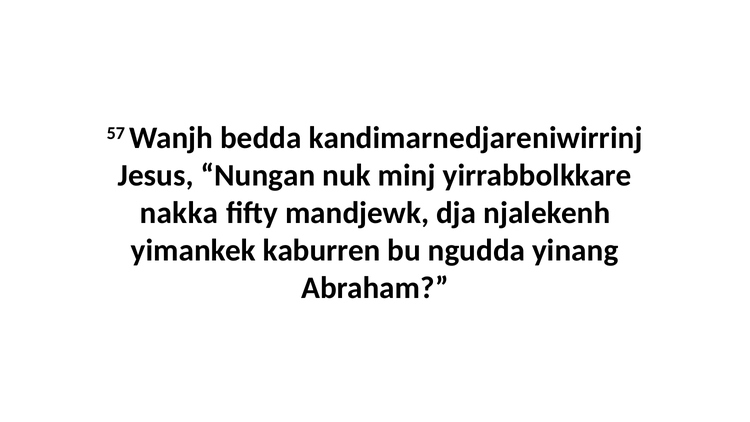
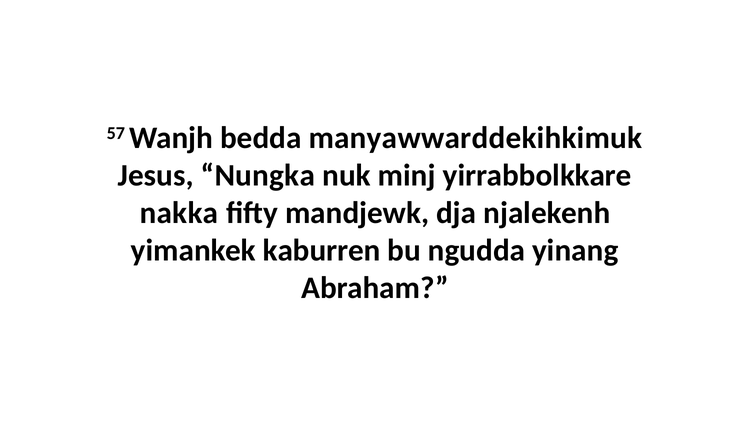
kandimarnedjareniwirrinj: kandimarnedjareniwirrinj -> manyawwarddekihkimuk (475, 138)
Nungan: Nungan -> Nungka (258, 176)
